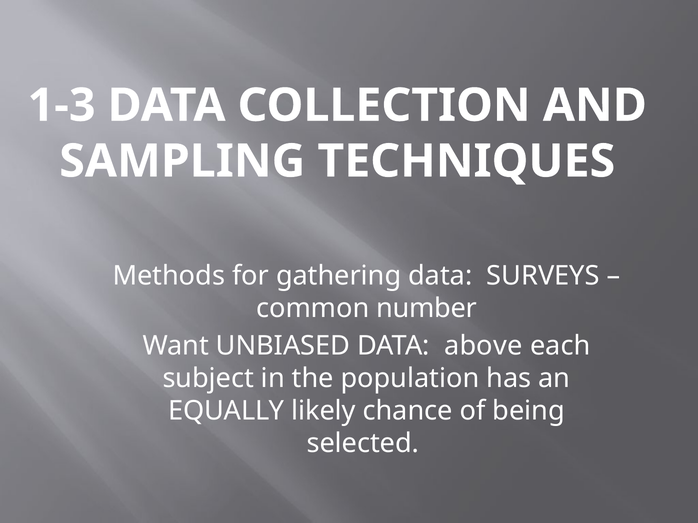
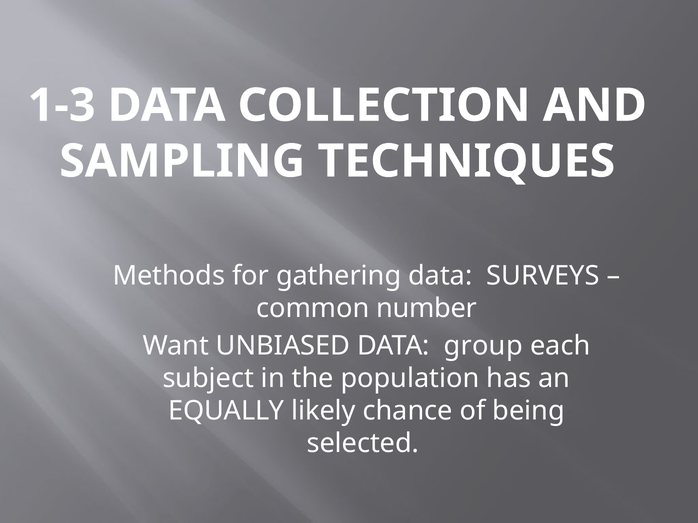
above: above -> group (483, 346)
